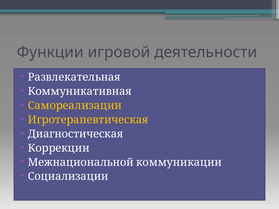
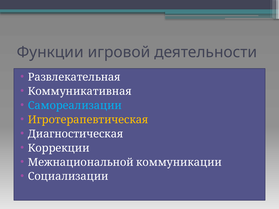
Самореализации colour: yellow -> light blue (75, 106)
